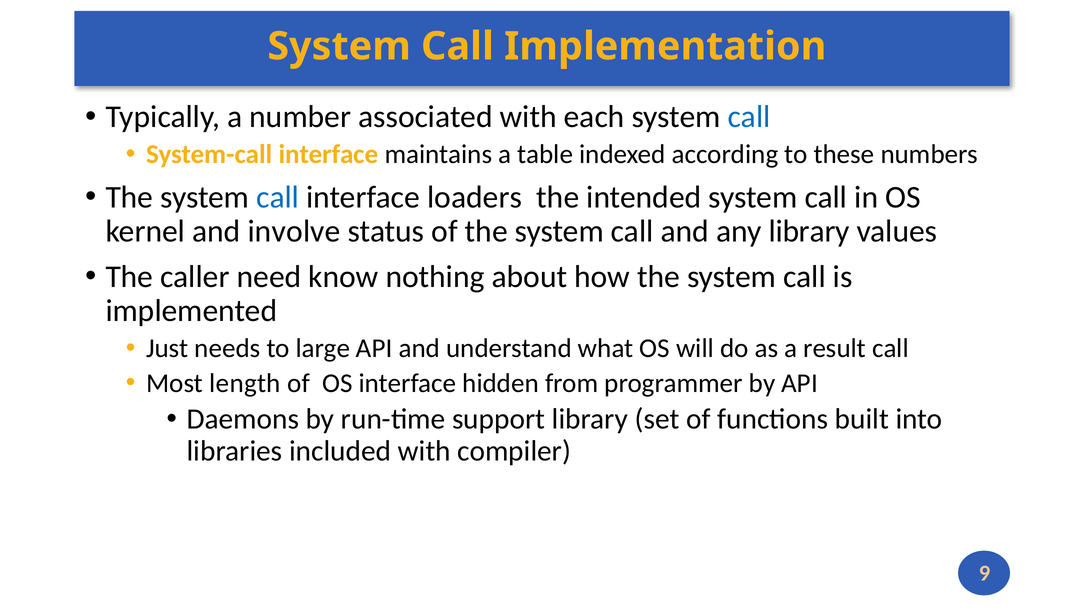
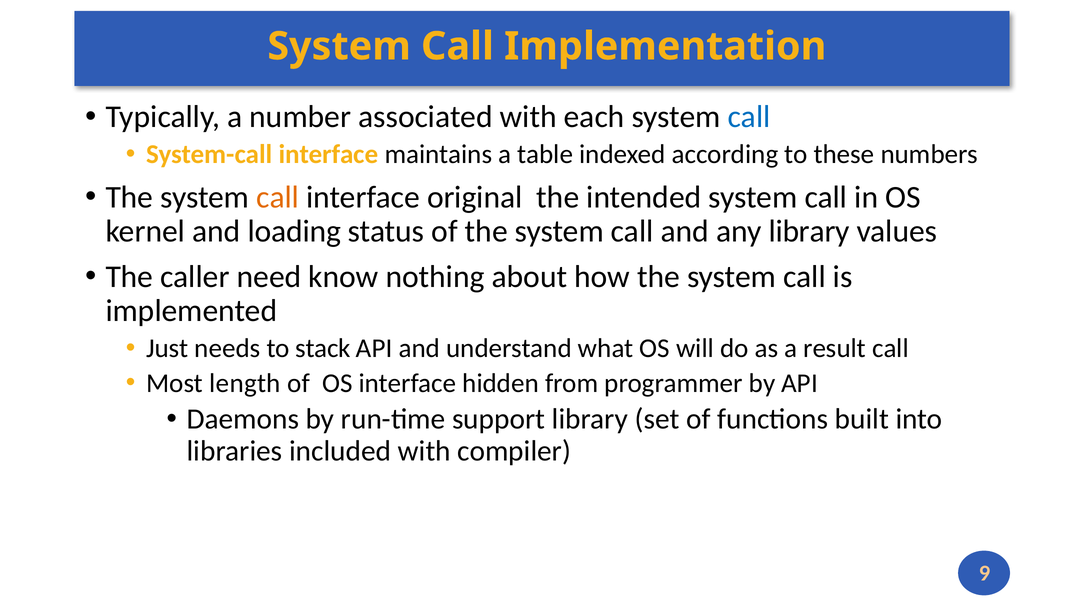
call colour: blue -> orange (278, 197)
loaders: loaders -> original (475, 197)
involve: involve -> loading (294, 231)
large: large -> stack (323, 348)
